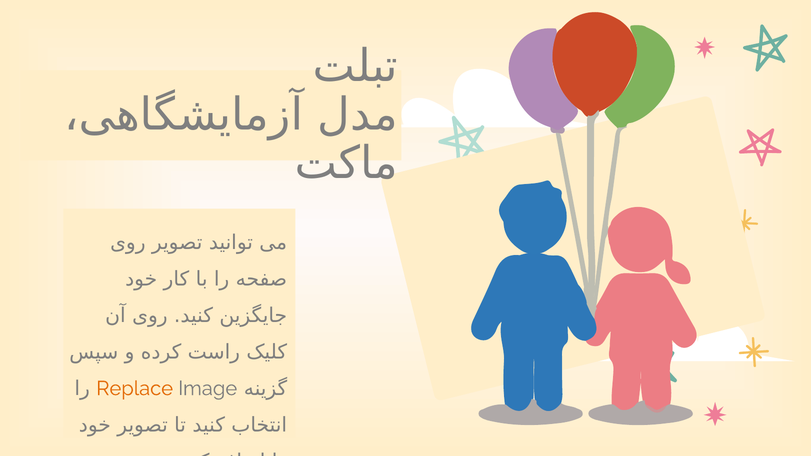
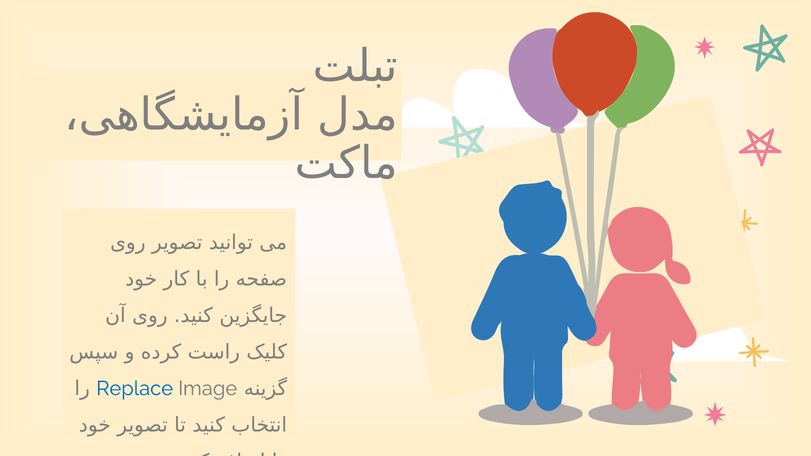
Replace colour: orange -> blue (135, 389)
